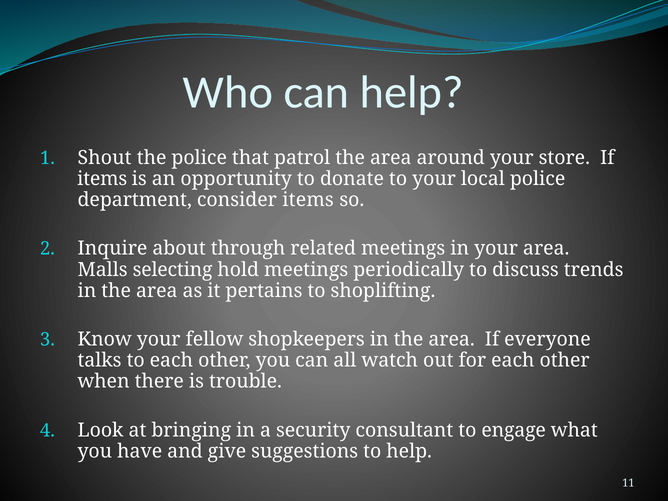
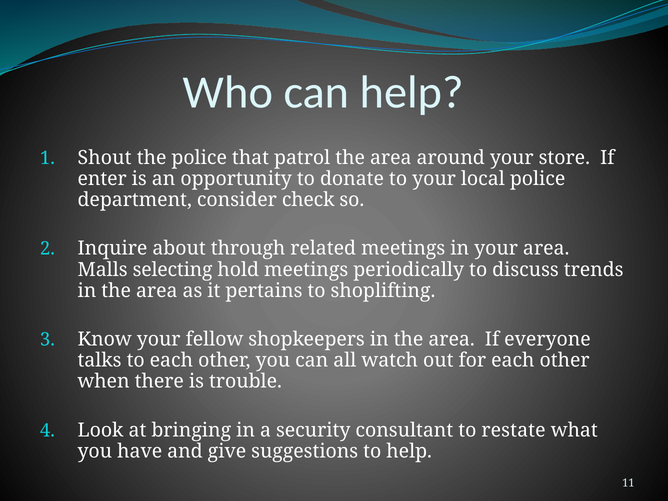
items: items -> enter (102, 179)
consider items: items -> check (308, 200)
engage: engage -> restate (514, 430)
